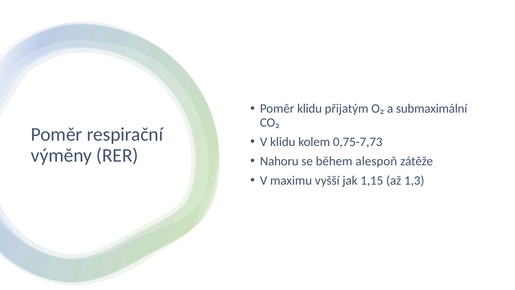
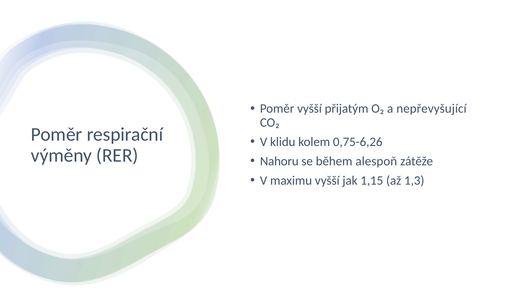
Poměr klidu: klidu -> vyšší (310, 109)
submaximální: submaximální -> nepřevyšující (431, 109)
0,75-7,73: 0,75-7,73 -> 0,75-6,26 (358, 142)
